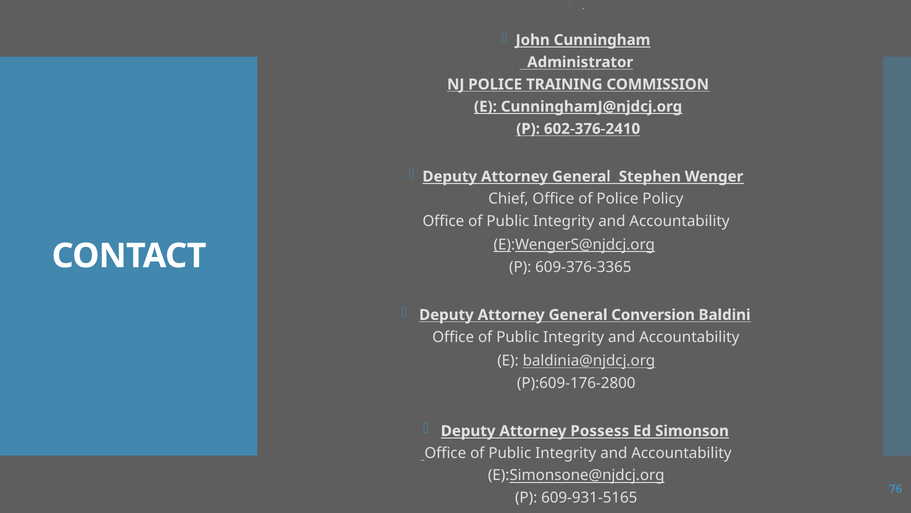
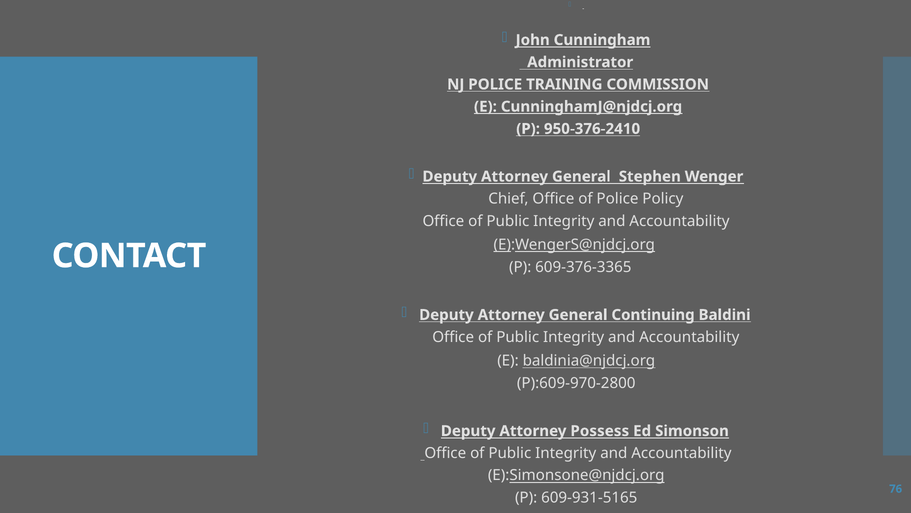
602-376-2410: 602-376-2410 -> 950-376-2410 (592, 129)
Conversion: Conversion -> Continuing (653, 315)
P):609-176-2800: P):609-176-2800 -> P):609-970-2800 (576, 383)
